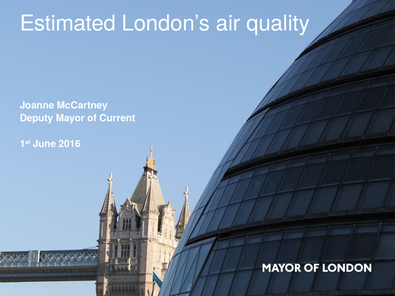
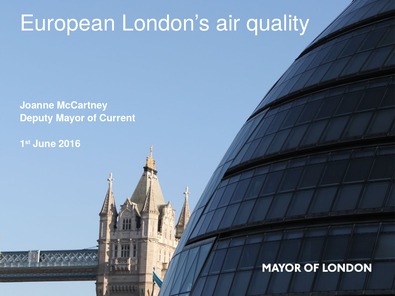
Estimated: Estimated -> European (68, 23)
